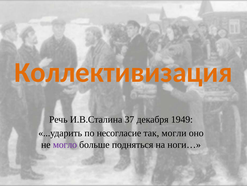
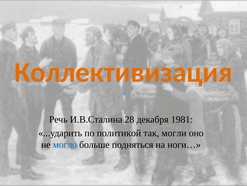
37: 37 -> 28 (129, 119)
1949: 1949 -> 1981 (182, 119)
несогласие: несогласие -> политикой (119, 133)
могло colour: purple -> blue (65, 144)
